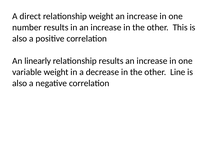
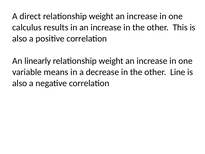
number: number -> calculus (27, 27)
results: results -> weight (111, 61)
variable weight: weight -> means (56, 72)
